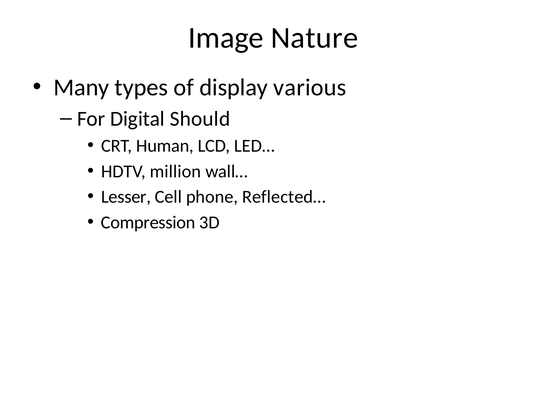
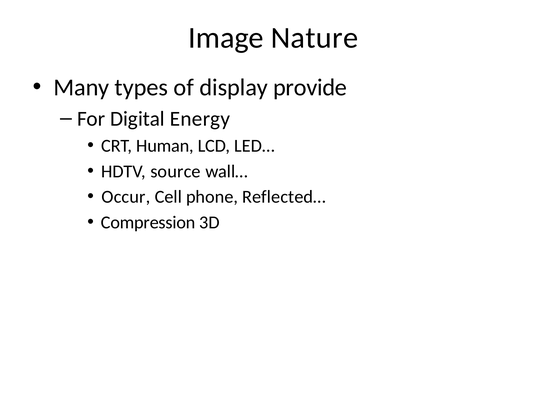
various: various -> provide (310, 87)
Should: Should -> Energy (200, 119)
million: million -> source (176, 171)
Lesser: Lesser -> Occur (126, 197)
